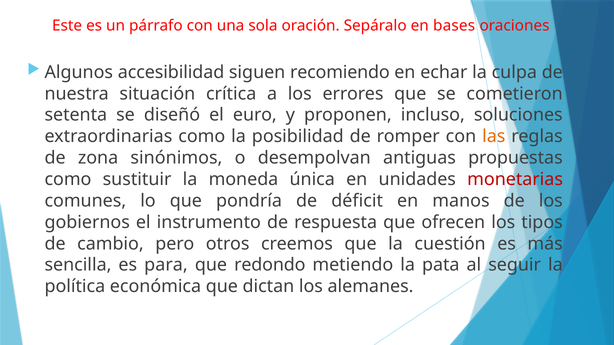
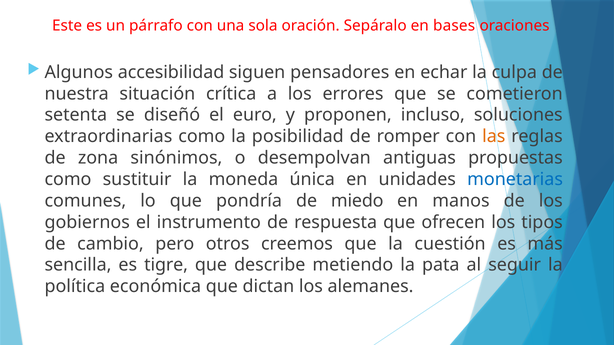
recomiendo: recomiendo -> pensadores (340, 72)
monetarias colour: red -> blue (515, 180)
déficit: déficit -> miedo (357, 201)
para: para -> tigre (166, 265)
redondo: redondo -> describe (270, 265)
